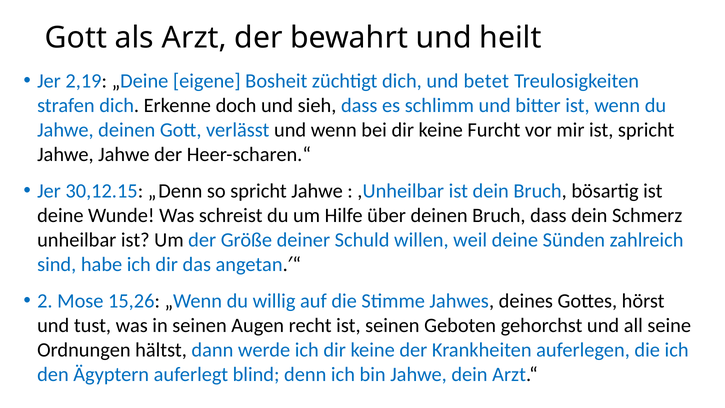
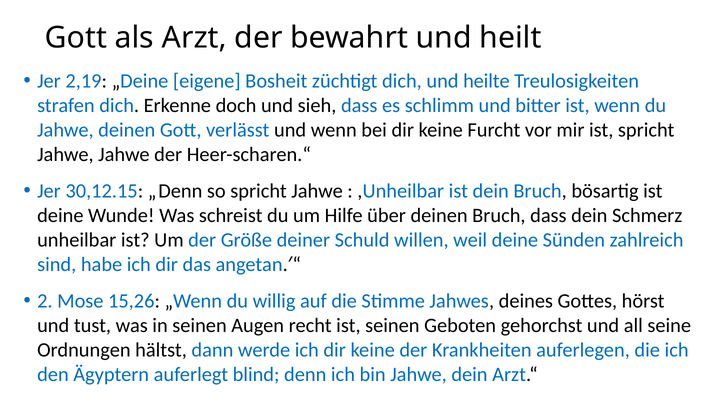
betet: betet -> heilte (486, 81)
